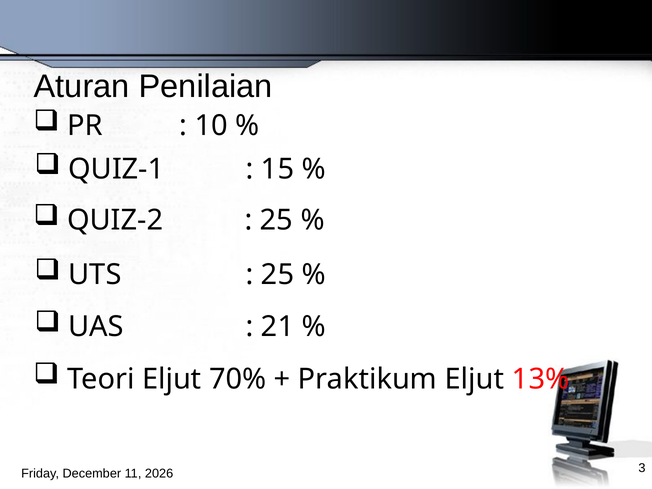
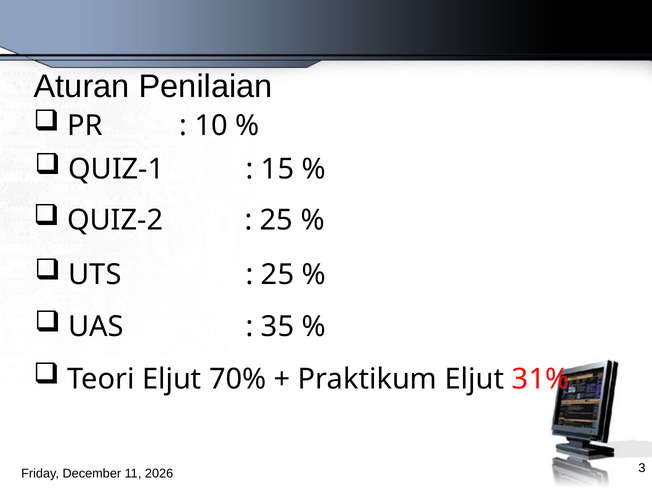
21: 21 -> 35 (278, 327)
13%: 13% -> 31% (541, 379)
